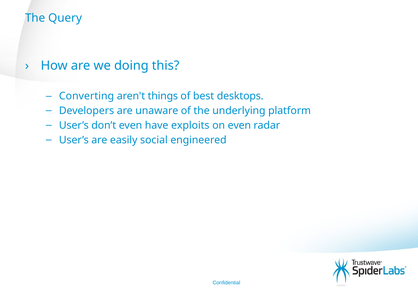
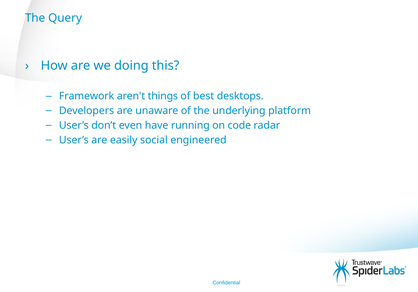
Converting: Converting -> Framework (87, 96)
exploits: exploits -> running (190, 126)
on even: even -> code (239, 126)
